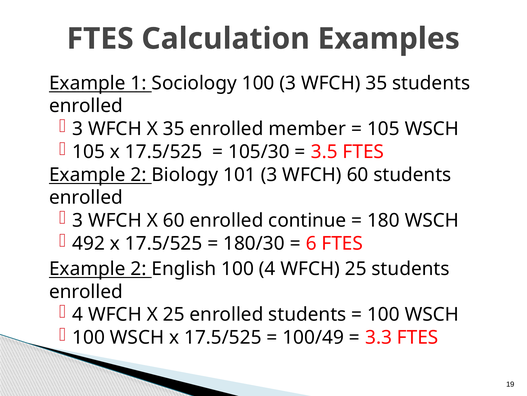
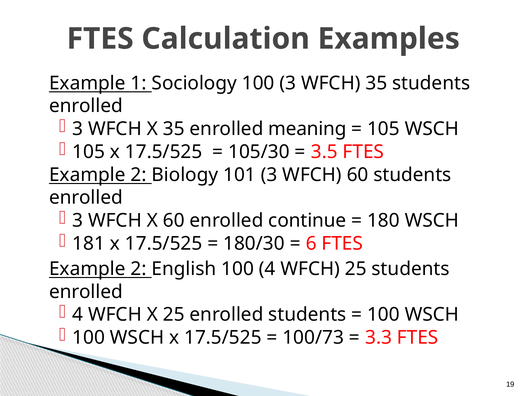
member: member -> meaning (307, 129)
492: 492 -> 181 (89, 243)
100/49: 100/49 -> 100/73 (313, 337)
